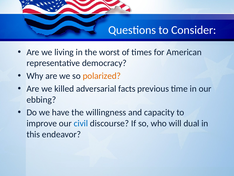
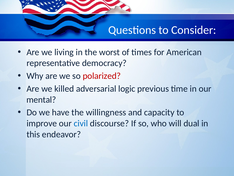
polarized colour: orange -> red (102, 76)
facts: facts -> logic (127, 88)
ebbing: ebbing -> mental (41, 99)
